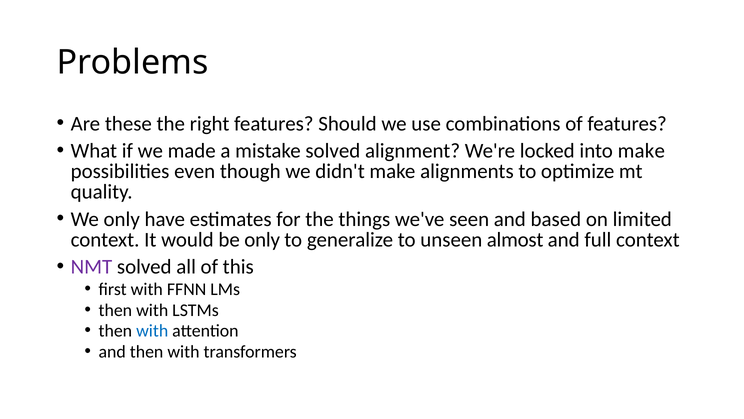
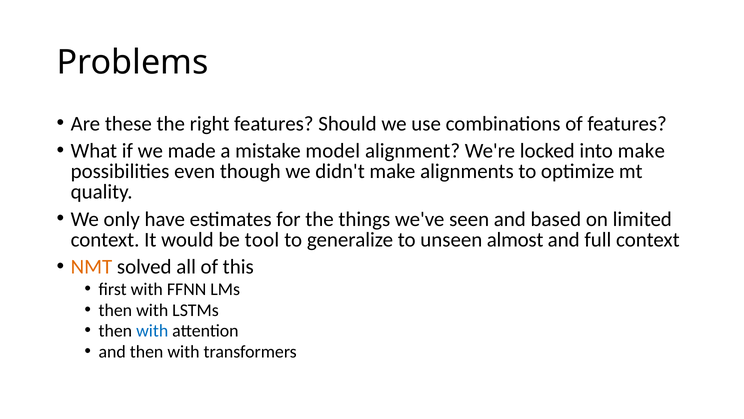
mistake solved: solved -> model (333, 151)
be only: only -> tool (262, 239)
NMT colour: purple -> orange (91, 267)
